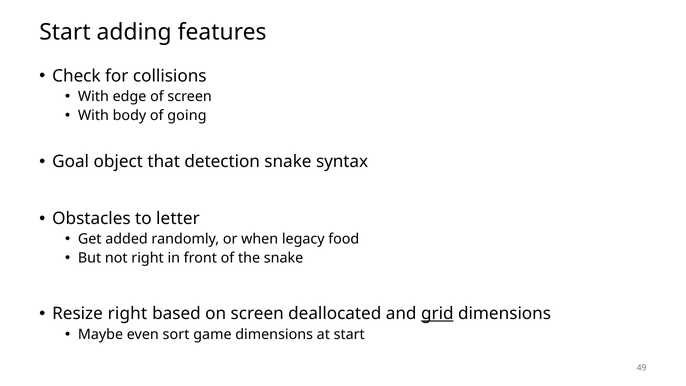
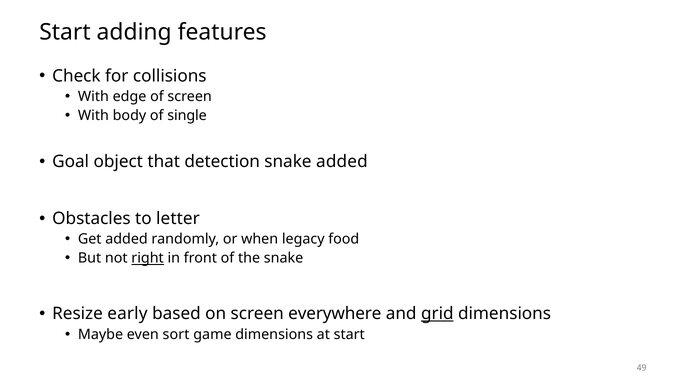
going: going -> single (187, 116)
snake syntax: syntax -> added (342, 162)
right underline: none -> present (148, 258)
Resize right: right -> early (127, 314)
deallocated: deallocated -> everywhere (335, 314)
